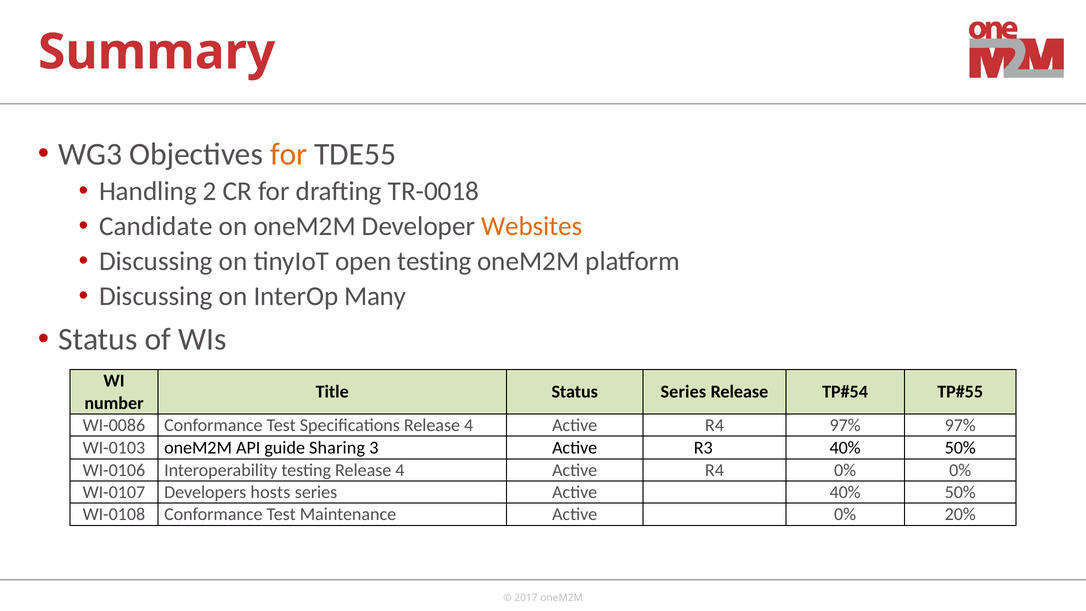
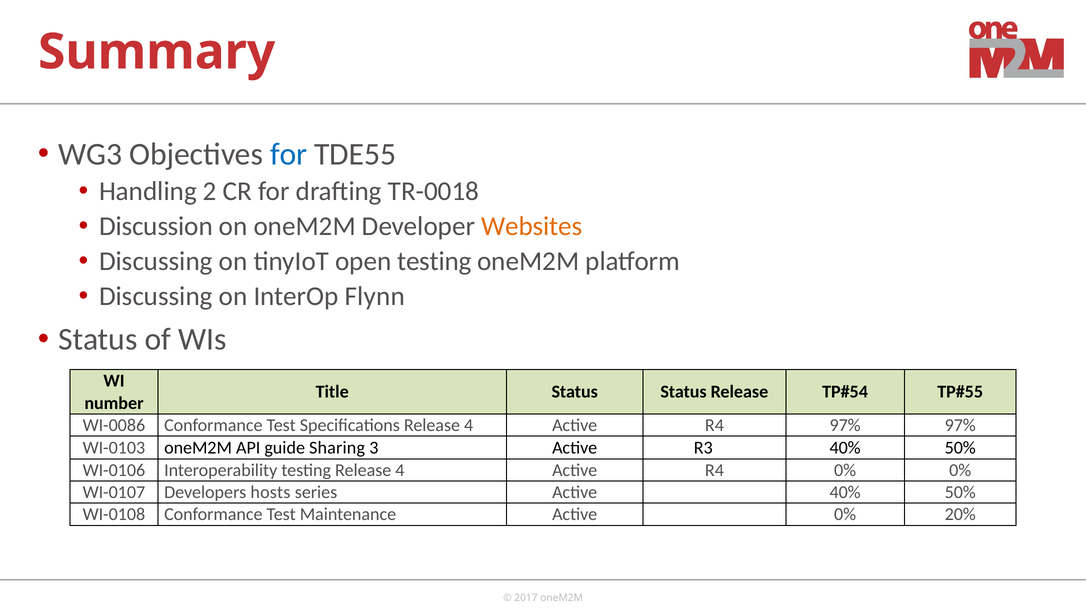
for colour: orange -> blue (289, 154)
Candidate: Candidate -> Discussion (156, 226)
Many: Many -> Flynn (375, 296)
Status Series: Series -> Status (684, 392)
